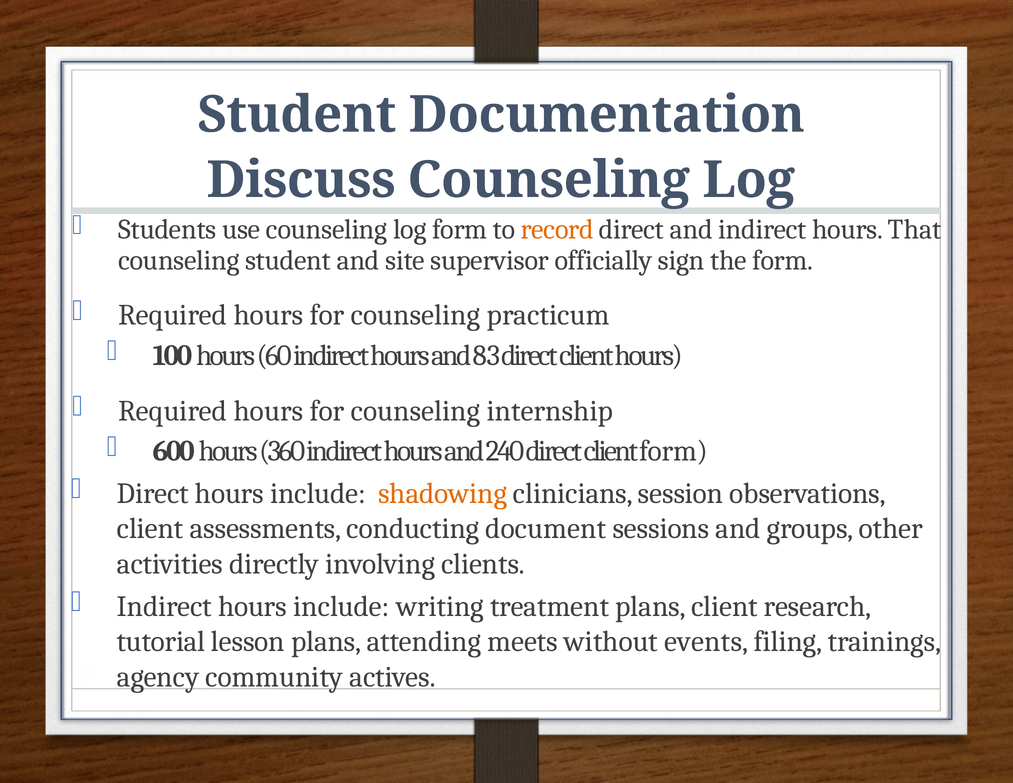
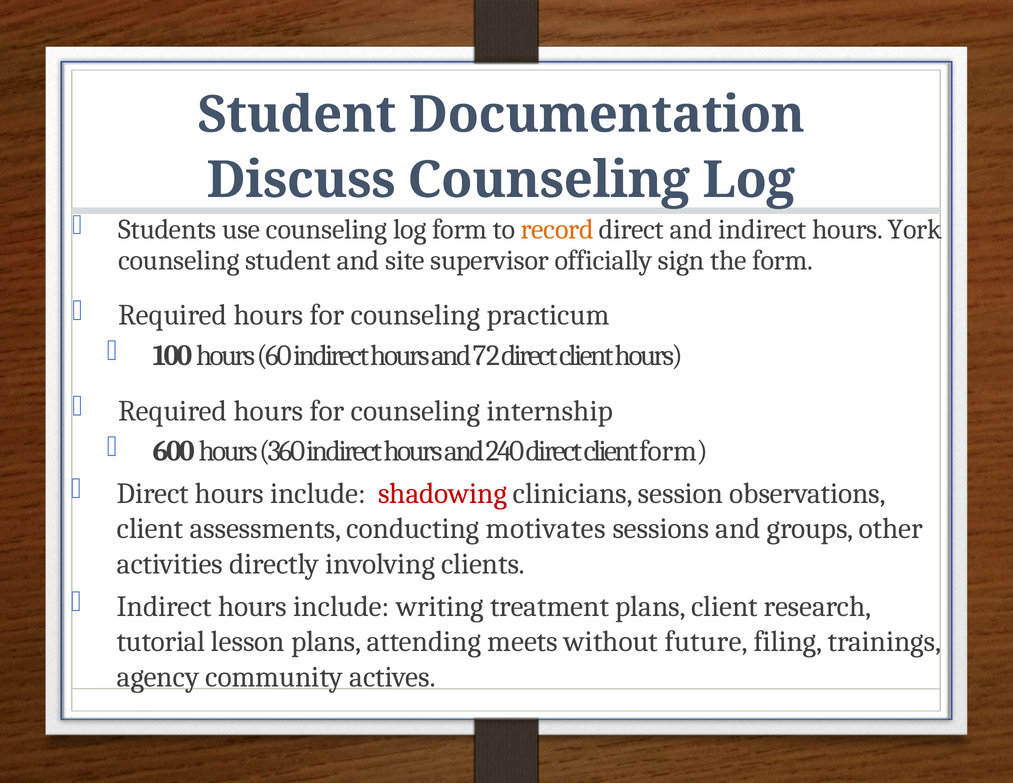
That: That -> York (915, 230)
83: 83 -> 72 (486, 355)
shadowing colour: orange -> red (443, 493)
document: document -> motivates (546, 529)
events: events -> future (706, 641)
